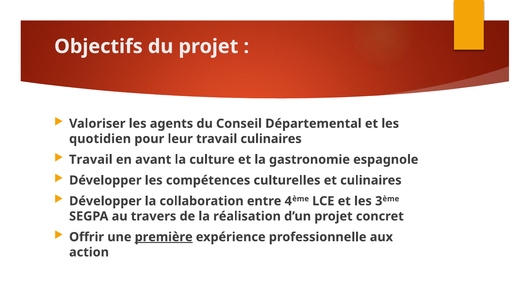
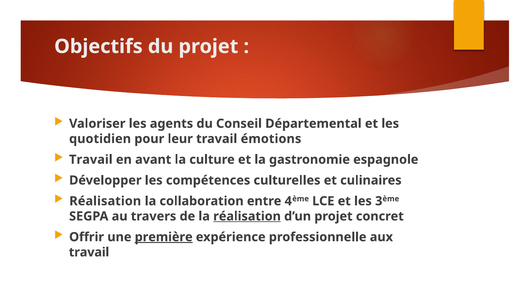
travail culinaires: culinaires -> émotions (271, 139)
Développer: Développer -> Réalisation (105, 201)
réalisation underline: none -> present (247, 216)
action: action -> travail (89, 252)
